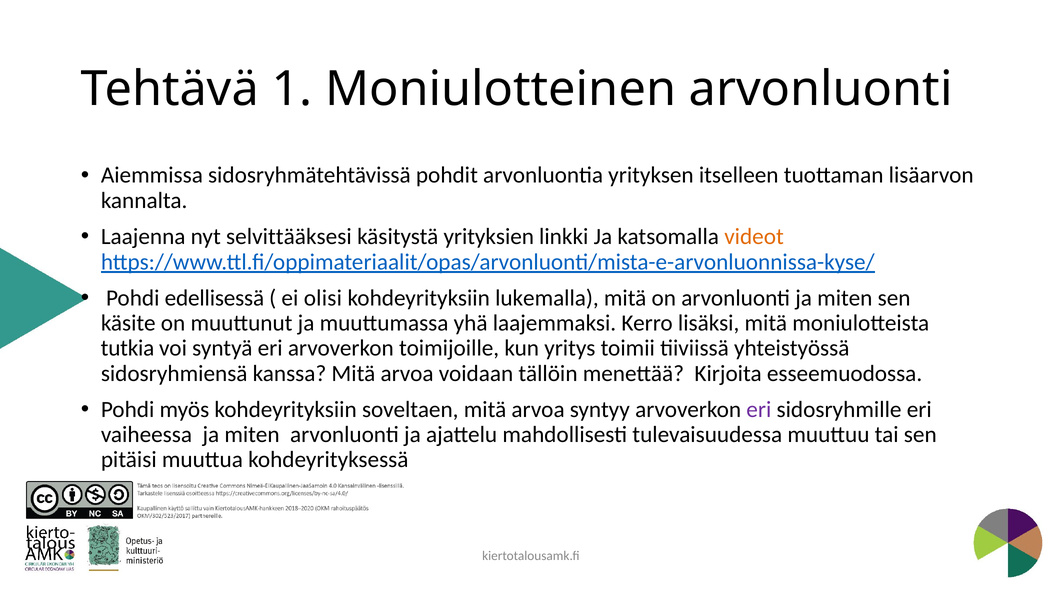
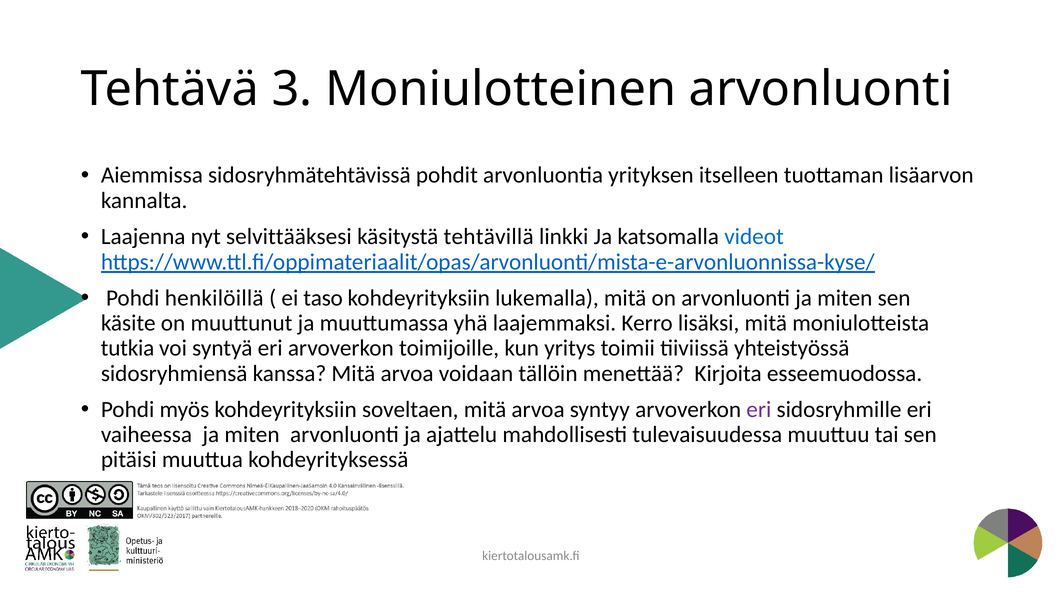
1: 1 -> 3 (292, 89)
yrityksien: yrityksien -> tehtävillä (489, 237)
videot colour: orange -> blue (754, 237)
edellisessä: edellisessä -> henkilöillä (214, 298)
olisi: olisi -> taso (323, 298)
